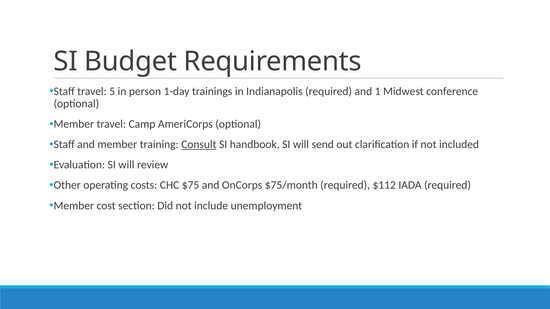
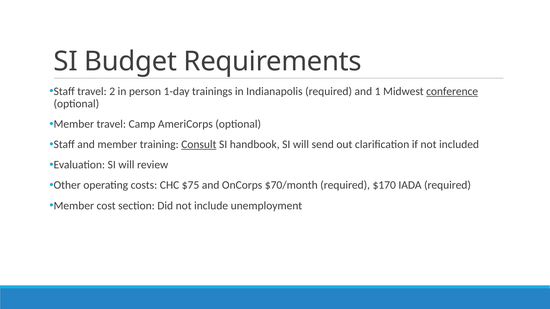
5: 5 -> 2 (112, 91)
conference underline: none -> present (452, 91)
$75/month: $75/month -> $70/month (291, 185)
$112: $112 -> $170 (384, 185)
